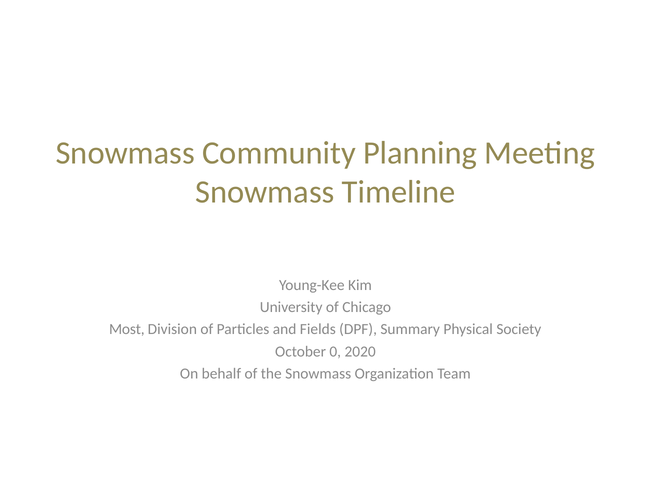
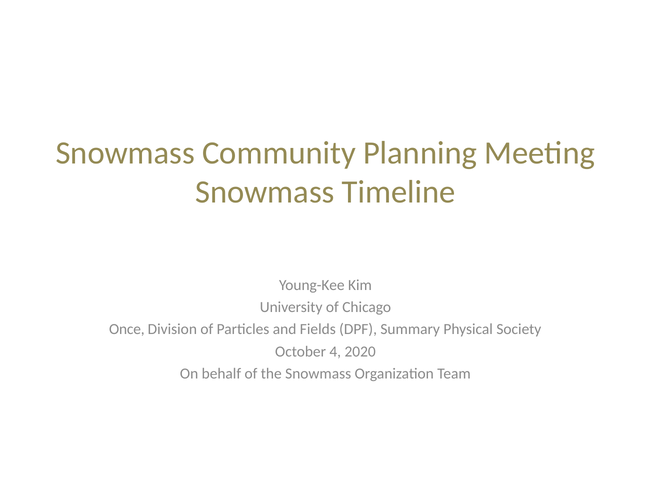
Most: Most -> Once (127, 330)
0: 0 -> 4 (335, 352)
